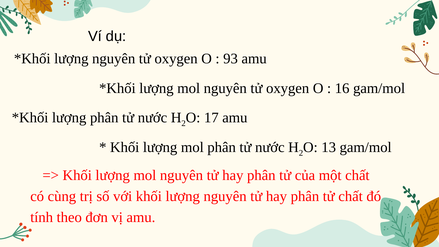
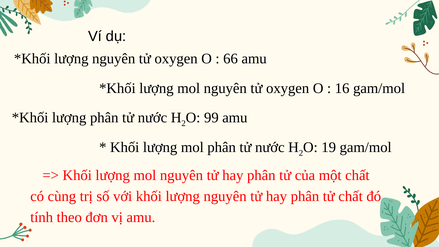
93: 93 -> 66 (231, 59)
17: 17 -> 99 (211, 118)
13: 13 -> 19 (329, 147)
